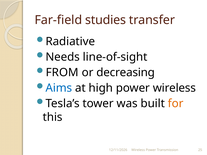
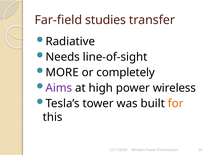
FROM: FROM -> MORE (62, 73)
decreasing: decreasing -> completely (126, 73)
Aims colour: blue -> purple (59, 88)
